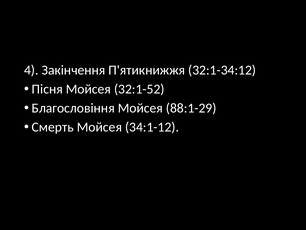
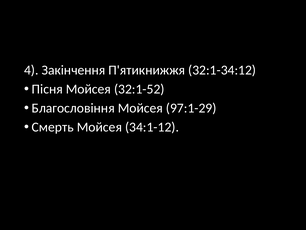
88:1-29: 88:1-29 -> 97:1-29 (191, 108)
